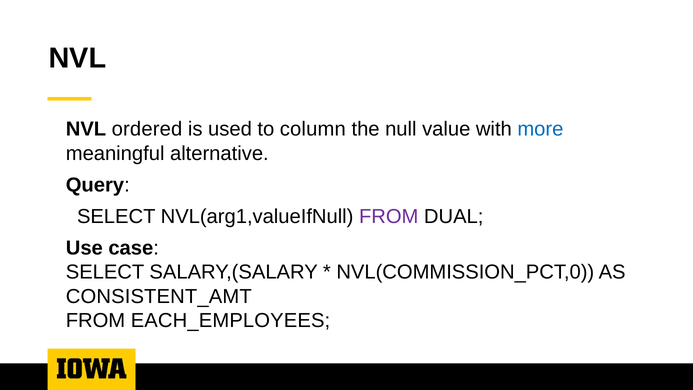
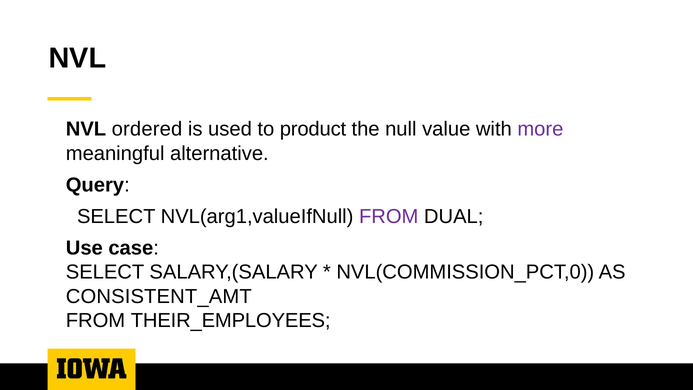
column: column -> product (313, 129)
more colour: blue -> purple (540, 129)
EACH_EMPLOYEES: EACH_EMPLOYEES -> THEIR_EMPLOYEES (231, 321)
